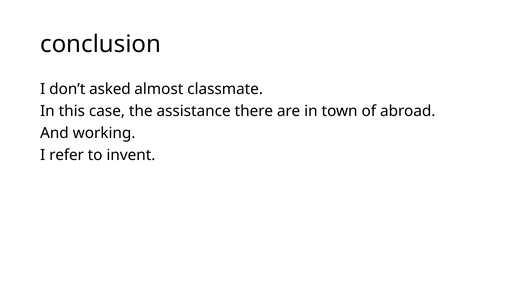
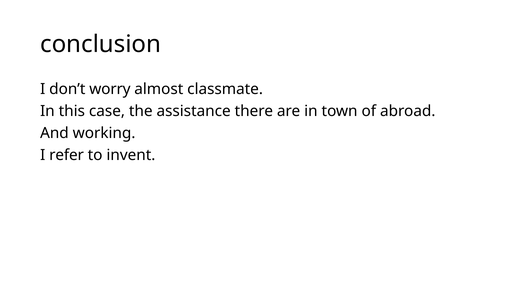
asked: asked -> worry (110, 89)
